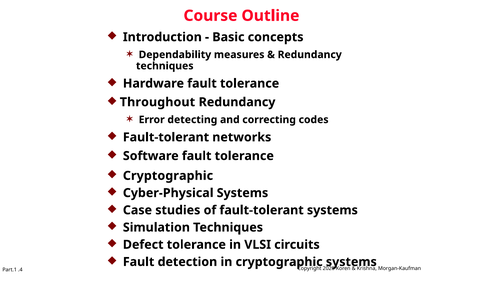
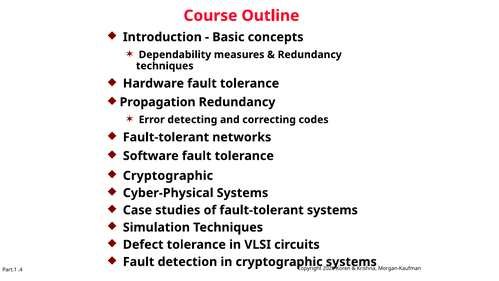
Throughout: Throughout -> Propagation (158, 102)
